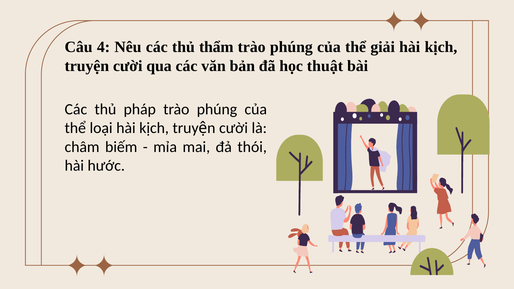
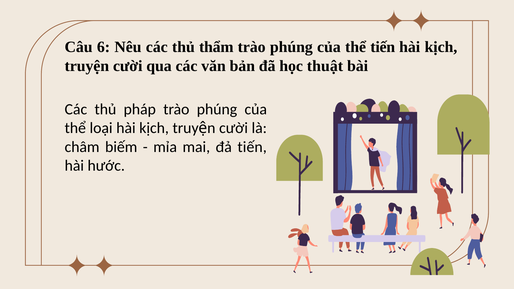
4: 4 -> 6 (103, 47)
thể giải: giải -> tiến (383, 47)
đả thói: thói -> tiến (252, 147)
